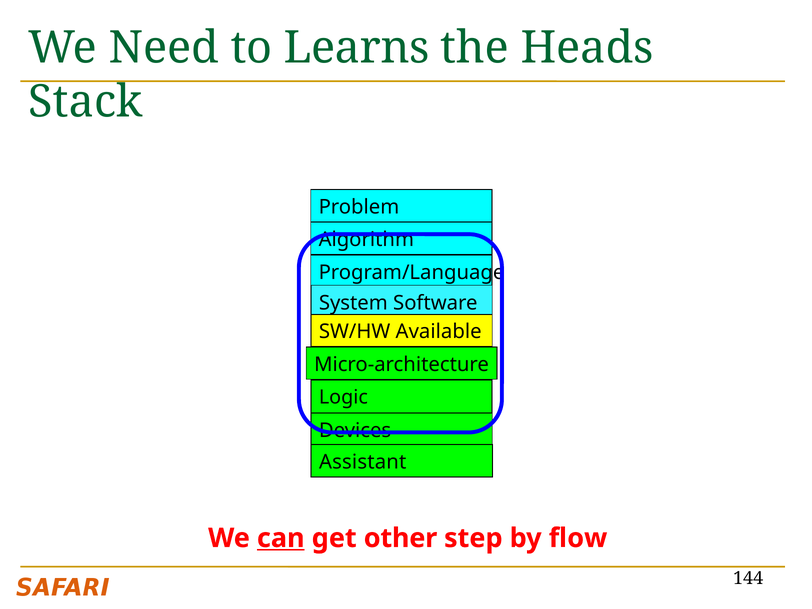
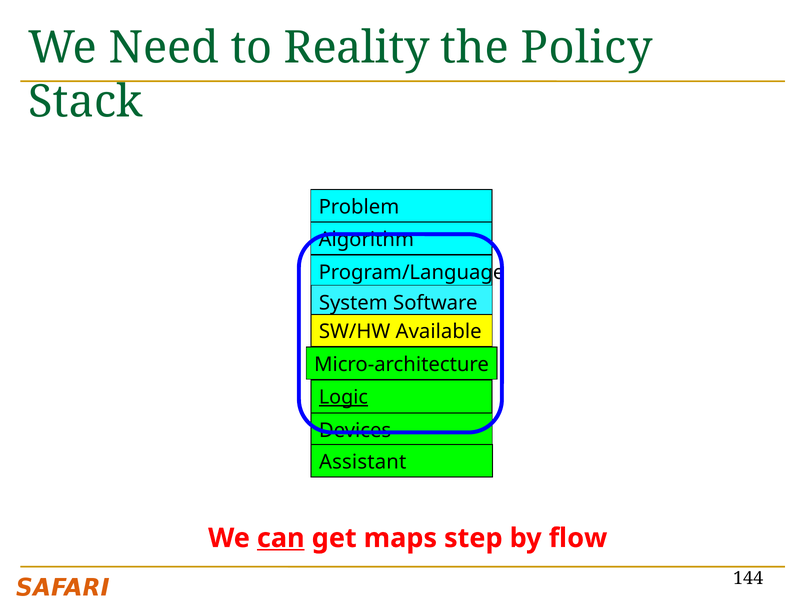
Learns: Learns -> Reality (357, 48)
Heads: Heads -> Policy (587, 48)
Logic underline: none -> present (343, 397)
other: other -> maps (400, 538)
